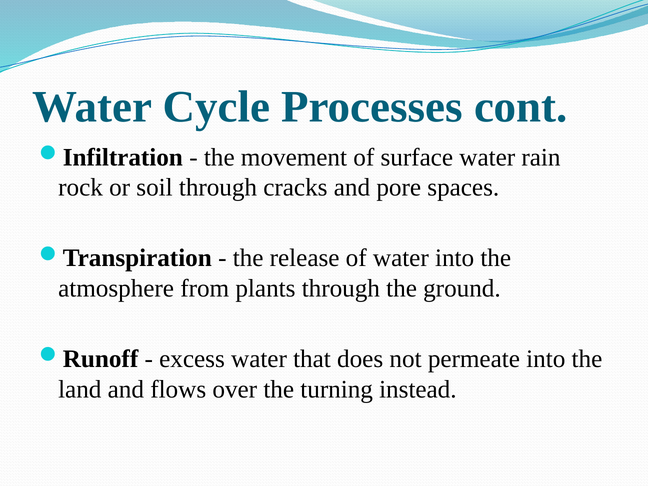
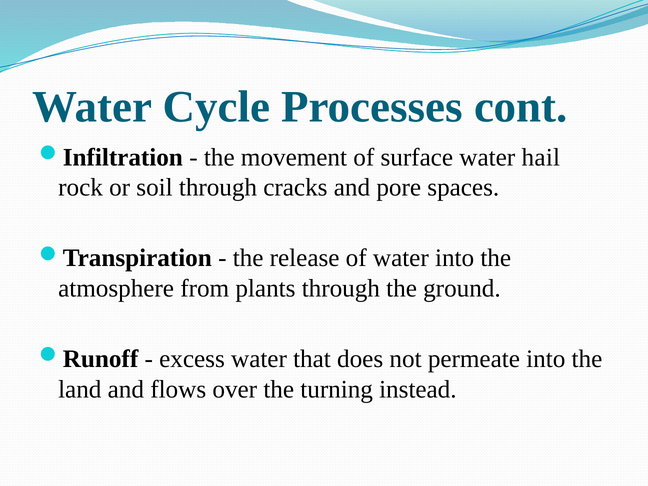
rain: rain -> hail (541, 157)
